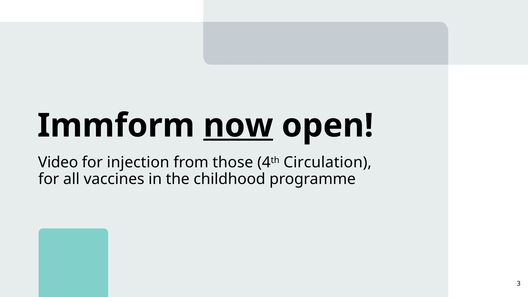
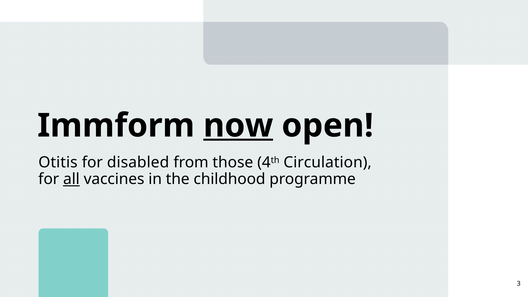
Video: Video -> Otitis (58, 163)
injection: injection -> disabled (138, 163)
all underline: none -> present (71, 179)
